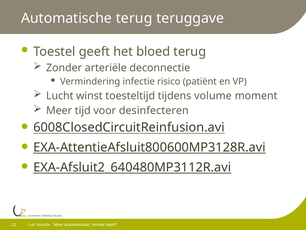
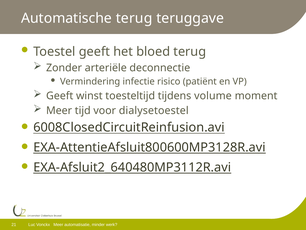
Lucht: Lucht -> Geeft (60, 96)
desinfecteren: desinfecteren -> dialysetoestel (154, 110)
